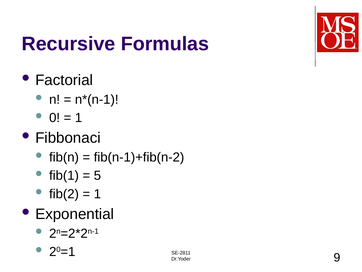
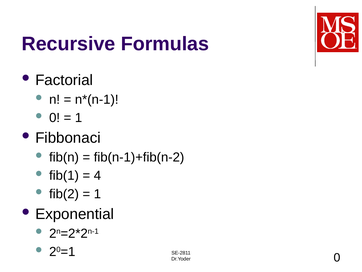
5: 5 -> 4 (97, 175)
Dr.Yoder 9: 9 -> 0 (337, 257)
